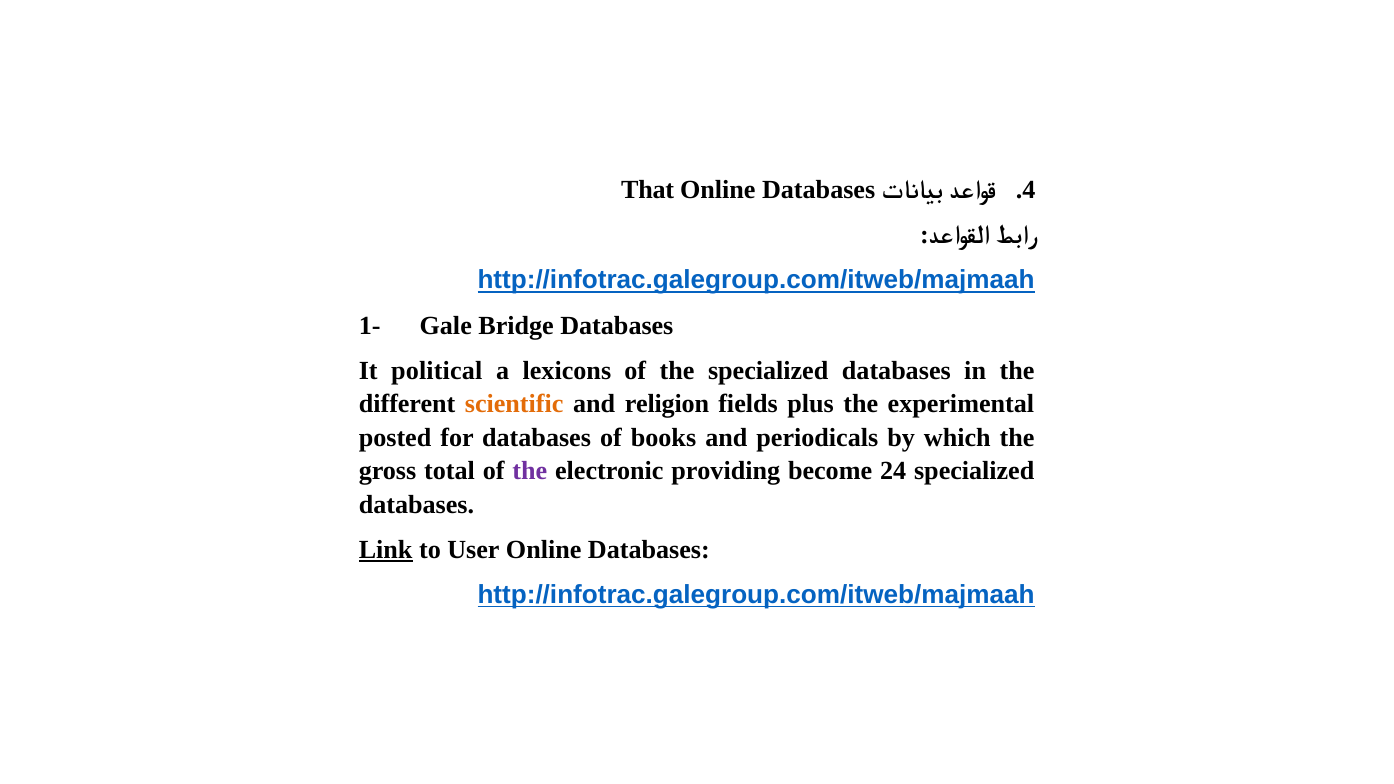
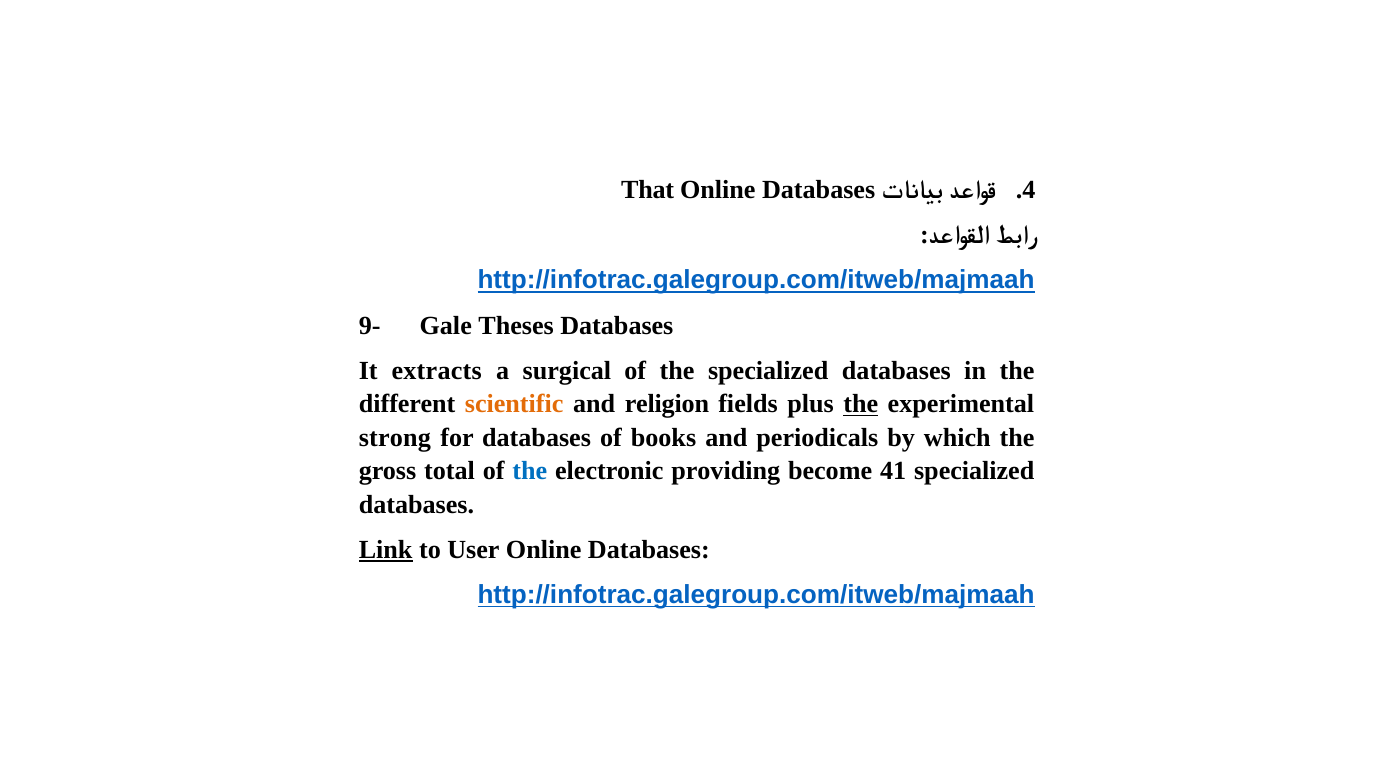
1-: 1- -> 9- (370, 326)
Bridge: Bridge -> Theses (516, 326)
political: political -> extracts (437, 371)
lexicons: lexicons -> surgical (567, 371)
the underline: none -> present (861, 404)
posted: posted -> strong (395, 438)
the colour: purple -> blue (530, 471)
24: 24 -> 41 (893, 471)
